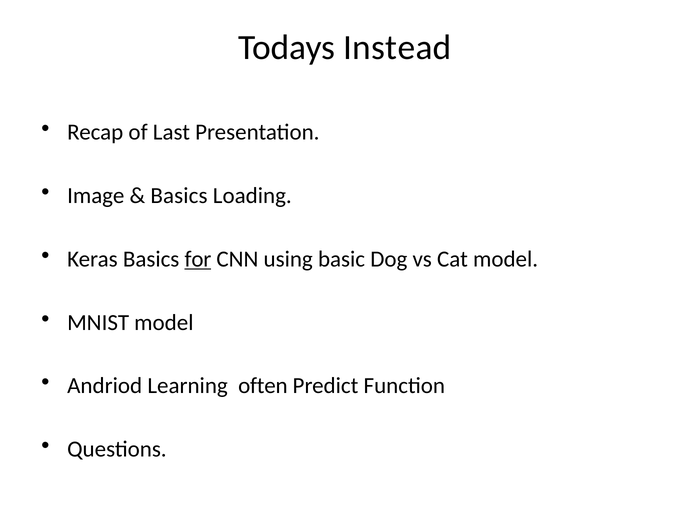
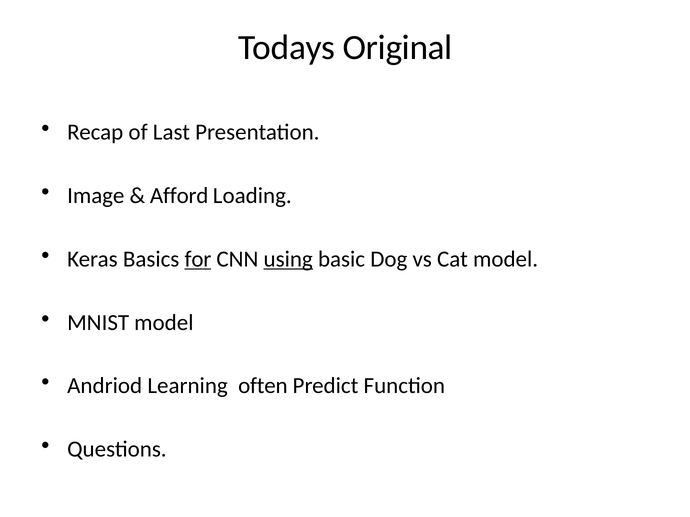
Instead: Instead -> Original (398, 48)
Basics: Basics -> Afford (179, 196)
using underline: none -> present (288, 259)
